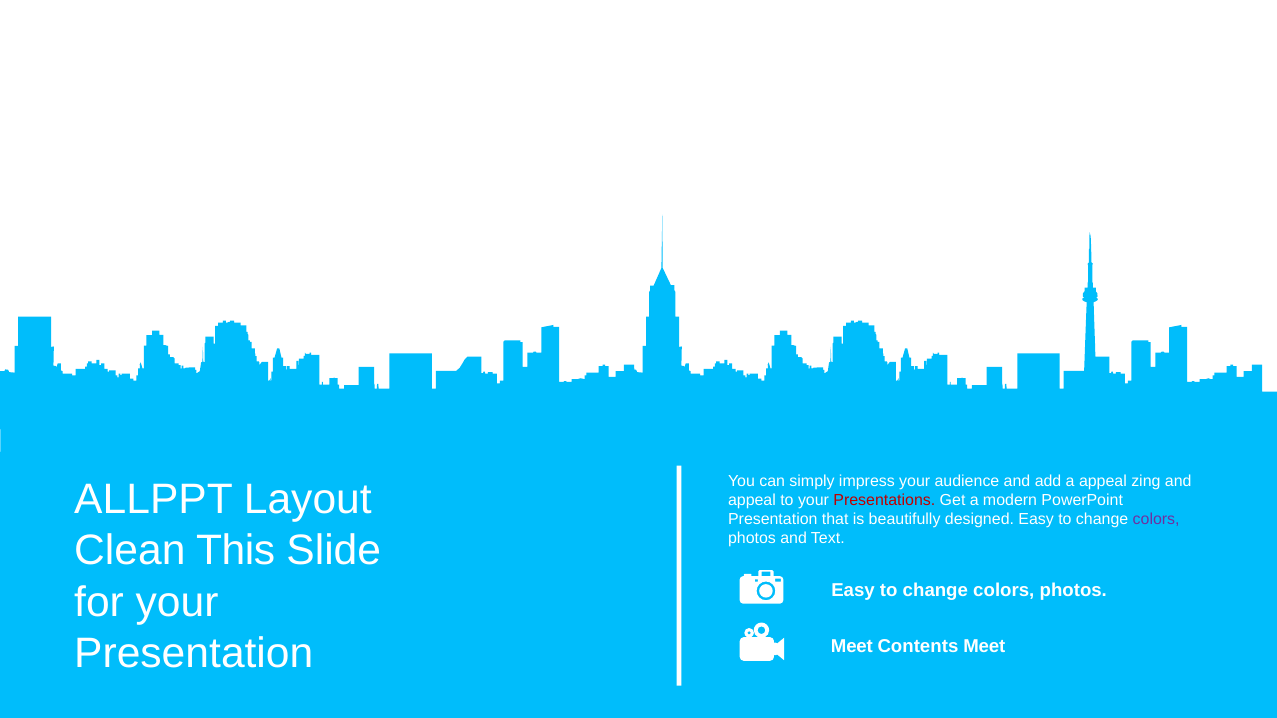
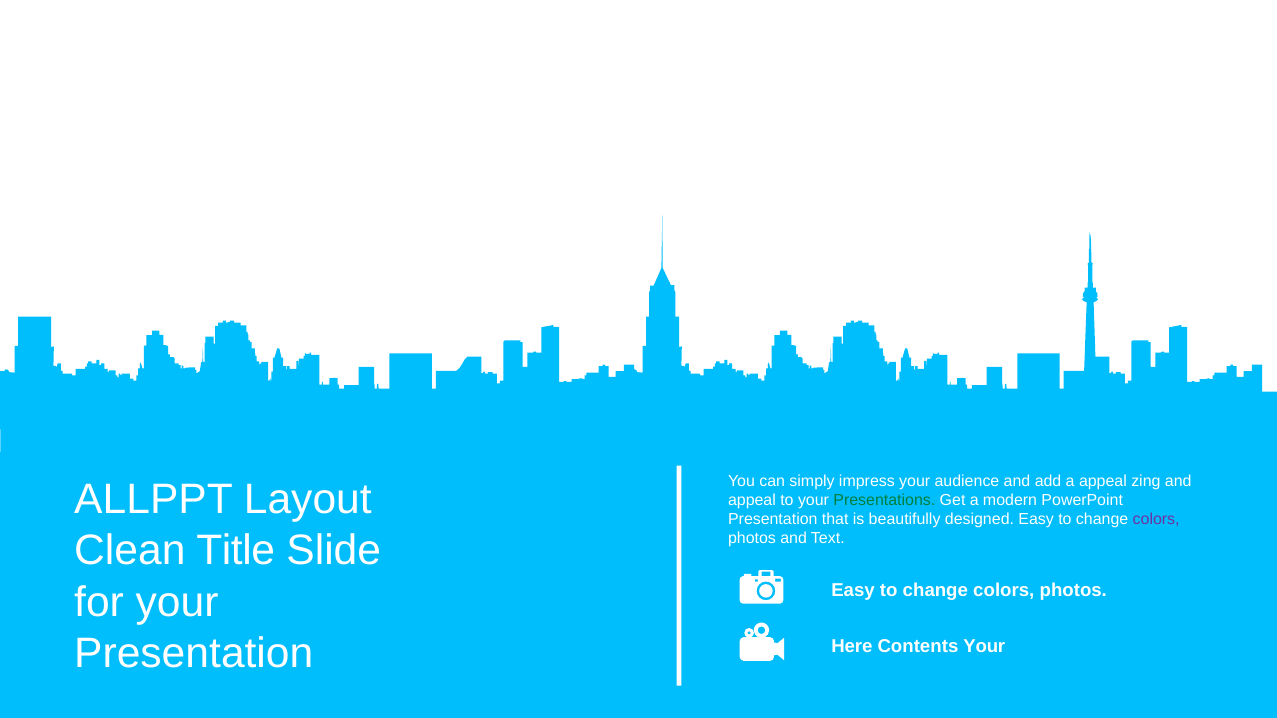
Presentations colour: red -> green (884, 500)
This: This -> Title (236, 551)
Meet: Meet -> Here (852, 647)
Contents Meet: Meet -> Your (984, 647)
